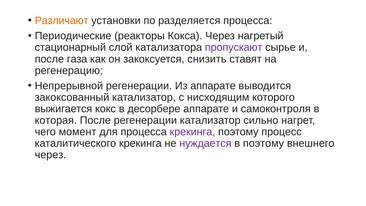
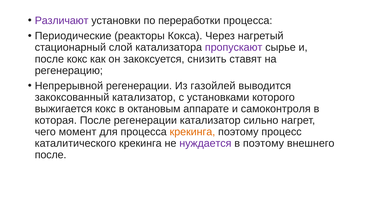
Различают colour: orange -> purple (62, 21)
разделяется: разделяется -> переработки (189, 21)
после газа: газа -> кокс (77, 59)
Из аппарате: аппарате -> газойлей (213, 86)
нисходящим: нисходящим -> установками (218, 97)
десорбере: десорбере -> октановым (154, 109)
крекинга colour: purple -> orange (192, 132)
через: через -> после (51, 155)
